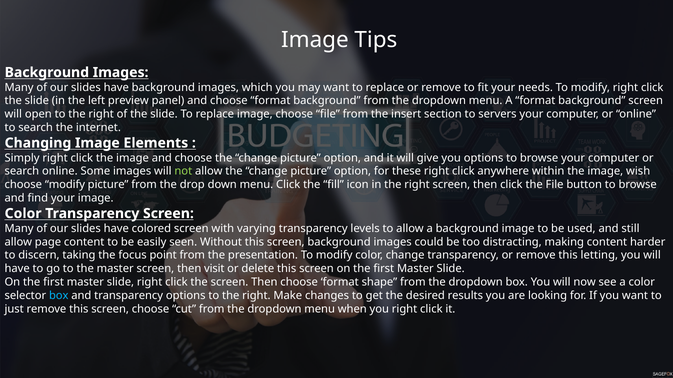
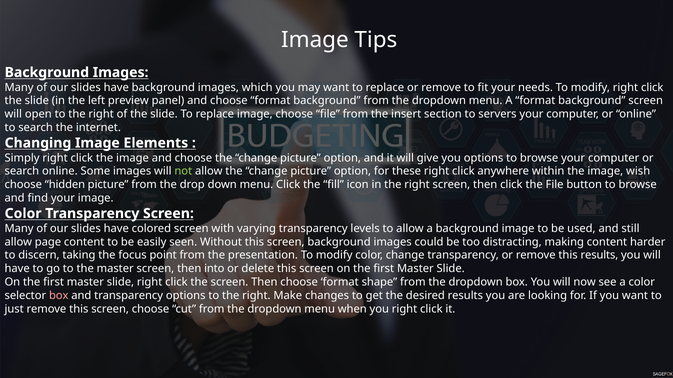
choose modify: modify -> hidden (65, 185)
this letting: letting -> results (599, 256)
visit: visit -> into (214, 269)
box colour: light blue -> pink (59, 296)
